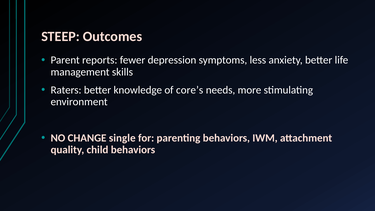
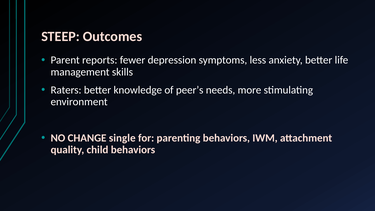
core’s: core’s -> peer’s (190, 90)
